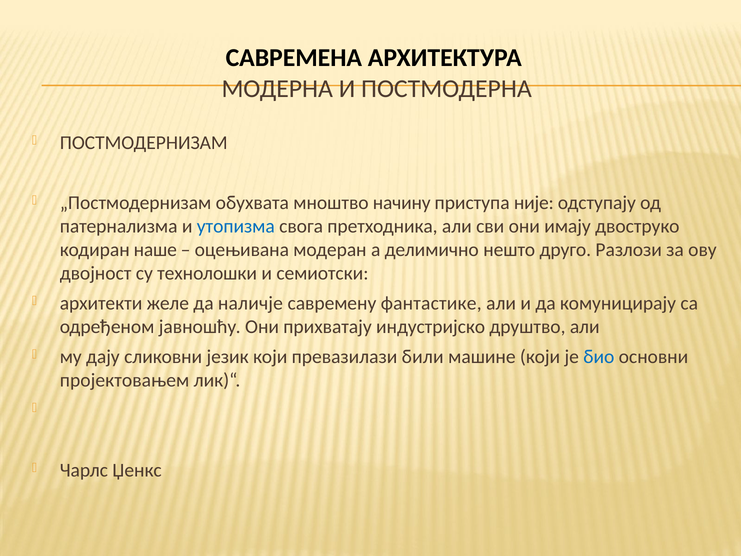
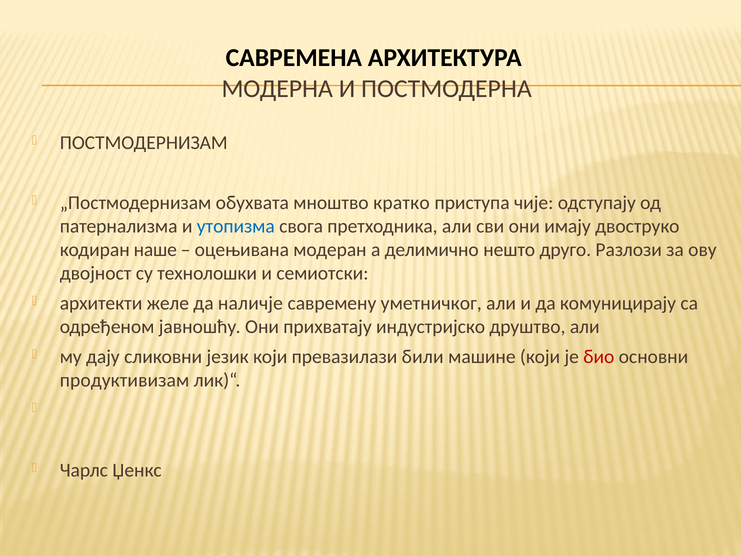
начину: начину -> кратко (402, 203)
није: није -> чије (534, 203)
фантастике: фантастике -> уметничког (431, 303)
био colour: blue -> red (599, 357)
пројектовањем: пројектовањем -> продуктивизам (125, 380)
